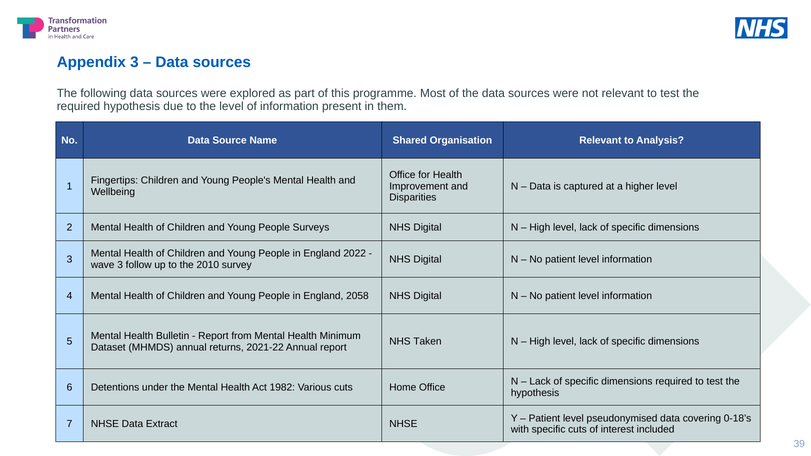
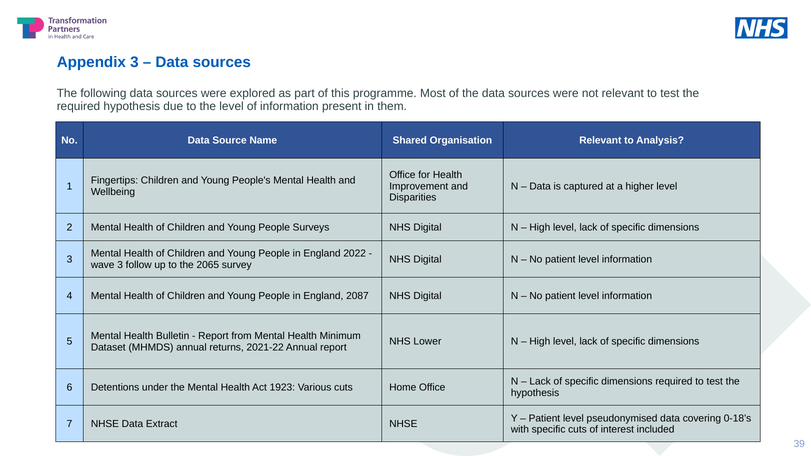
2010: 2010 -> 2065 (208, 265)
2058: 2058 -> 2087 (357, 296)
Taken: Taken -> Lower (427, 342)
1982: 1982 -> 1923 (282, 387)
